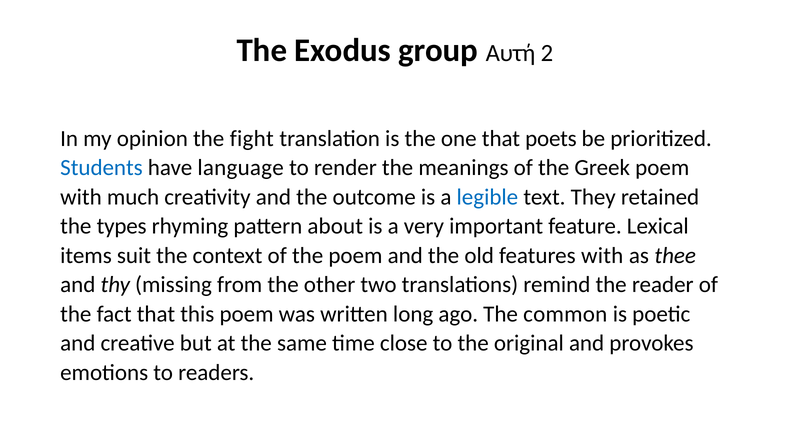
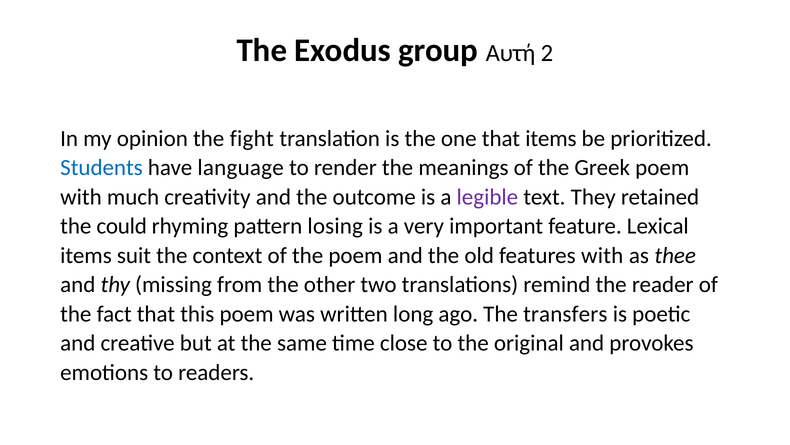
that poets: poets -> items (551, 138)
legible colour: blue -> purple (487, 197)
types: types -> could (122, 226)
about: about -> losing (335, 226)
common: common -> transfers (565, 314)
